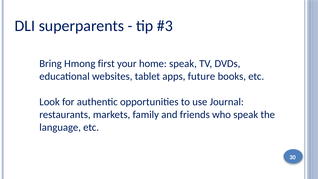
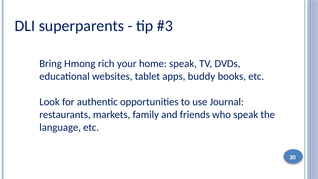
first: first -> rich (106, 64)
future: future -> buddy (201, 76)
